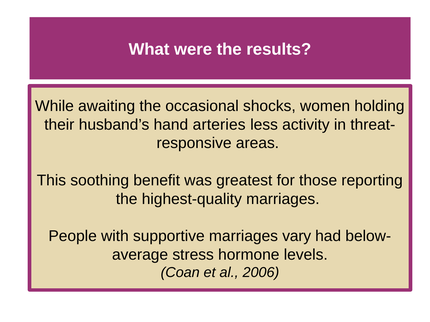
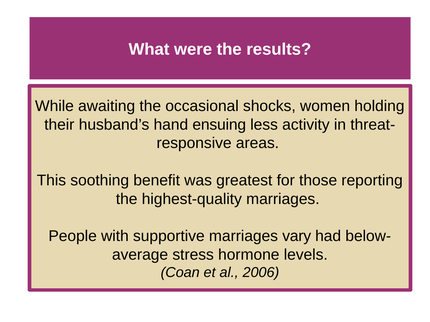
arteries: arteries -> ensuing (219, 125)
